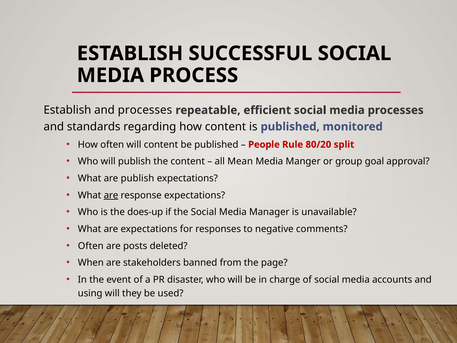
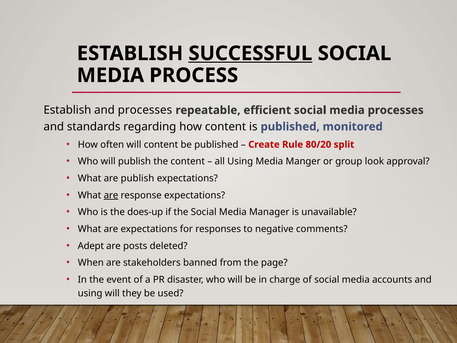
SUCCESSFUL underline: none -> present (250, 53)
People: People -> Create (264, 144)
all Mean: Mean -> Using (240, 161)
goal: goal -> look (374, 161)
Often: Often -> Adept (91, 246)
